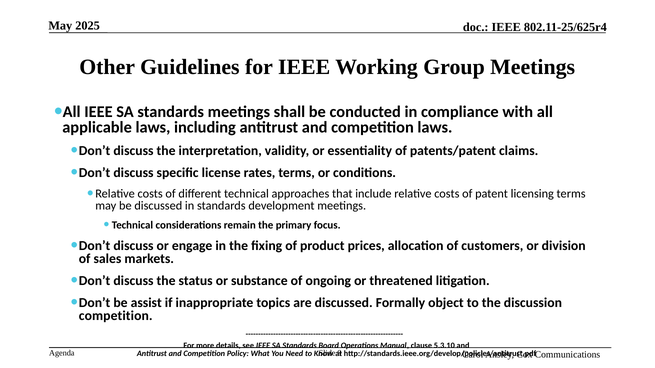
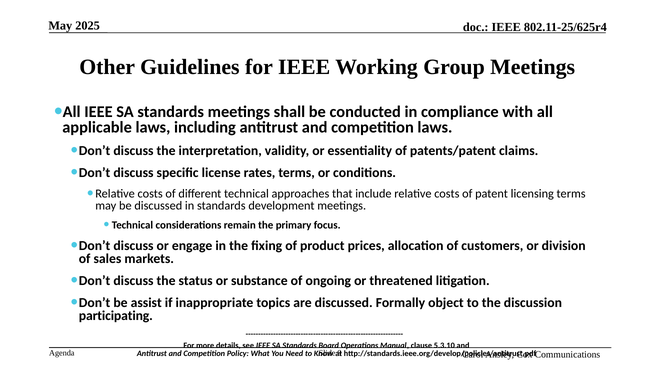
competition: competition -> participating (116, 316)
